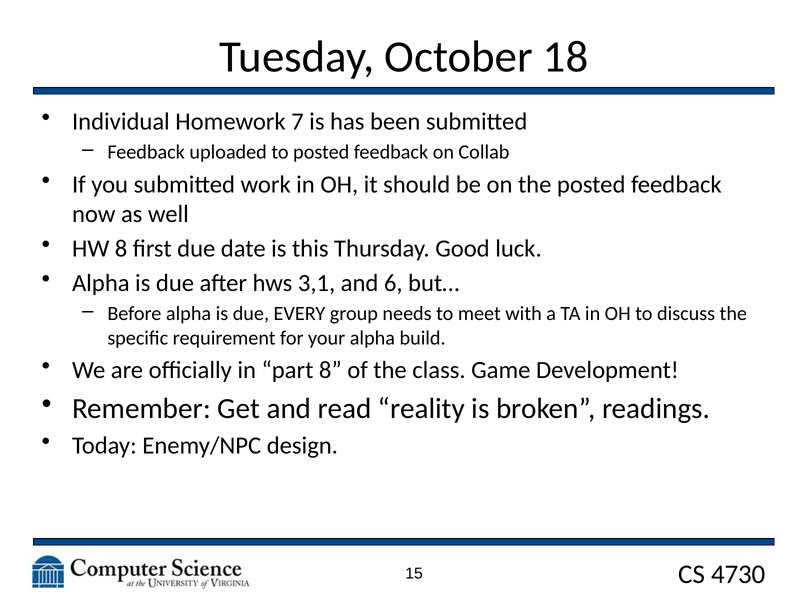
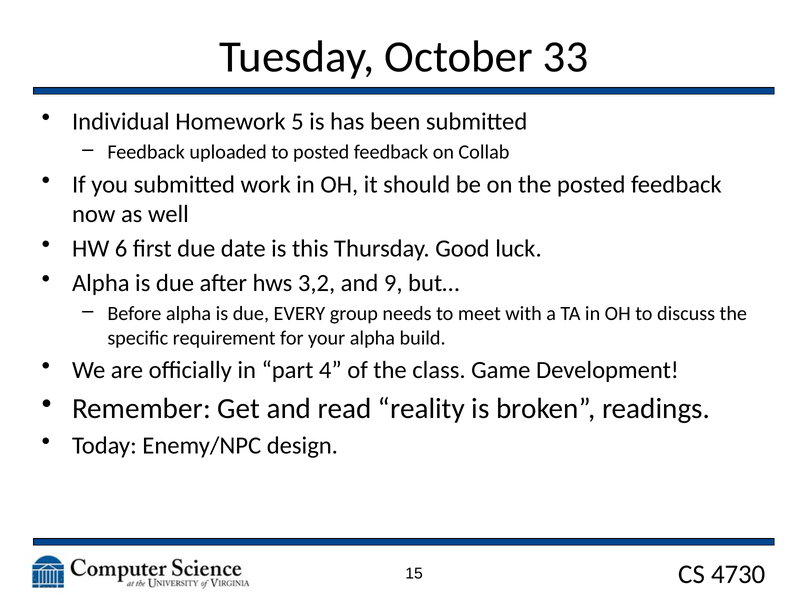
18: 18 -> 33 (566, 57)
7: 7 -> 5 (297, 122)
HW 8: 8 -> 6 (121, 249)
3,1: 3,1 -> 3,2 (317, 283)
6: 6 -> 9 (393, 283)
part 8: 8 -> 4 (330, 370)
